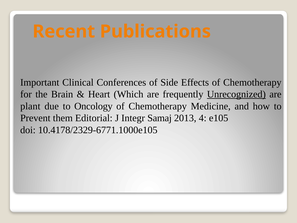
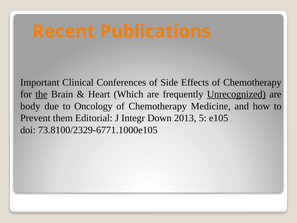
the underline: none -> present (41, 94)
plant: plant -> body (30, 106)
Samaj: Samaj -> Down (159, 118)
4: 4 -> 5 (203, 118)
10.4178/2329-6771.1000e105: 10.4178/2329-6771.1000e105 -> 73.8100/2329-6771.1000e105 (98, 130)
